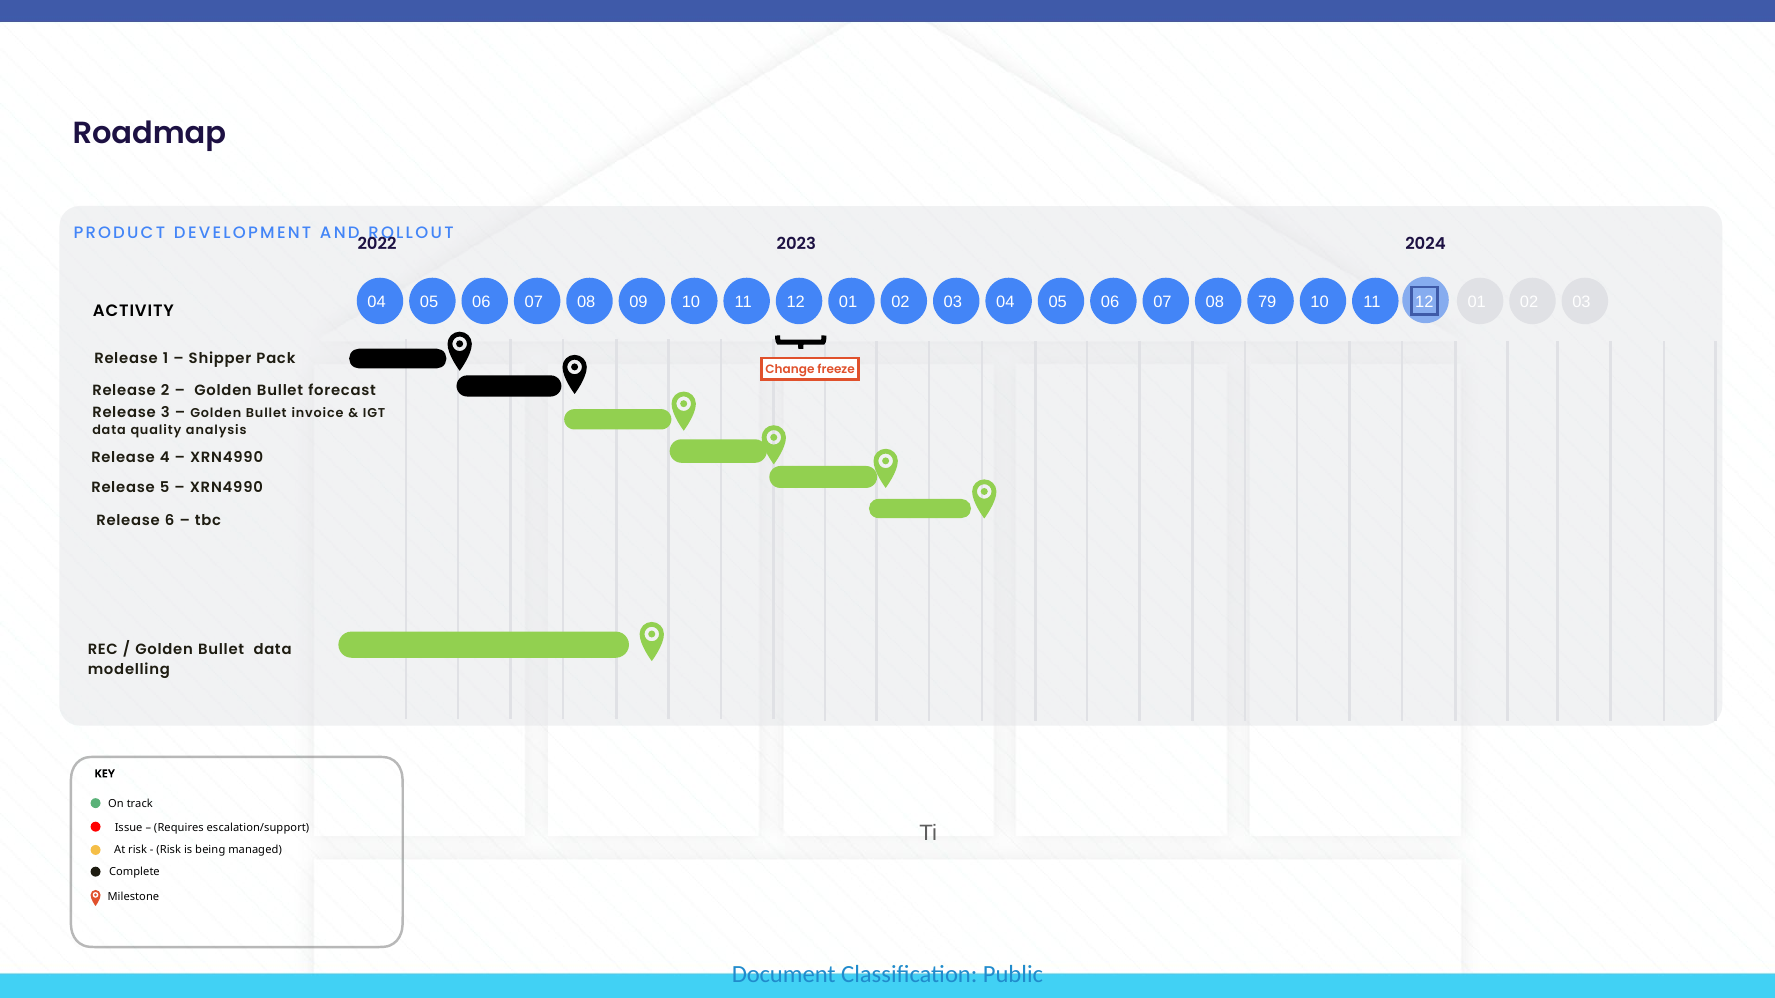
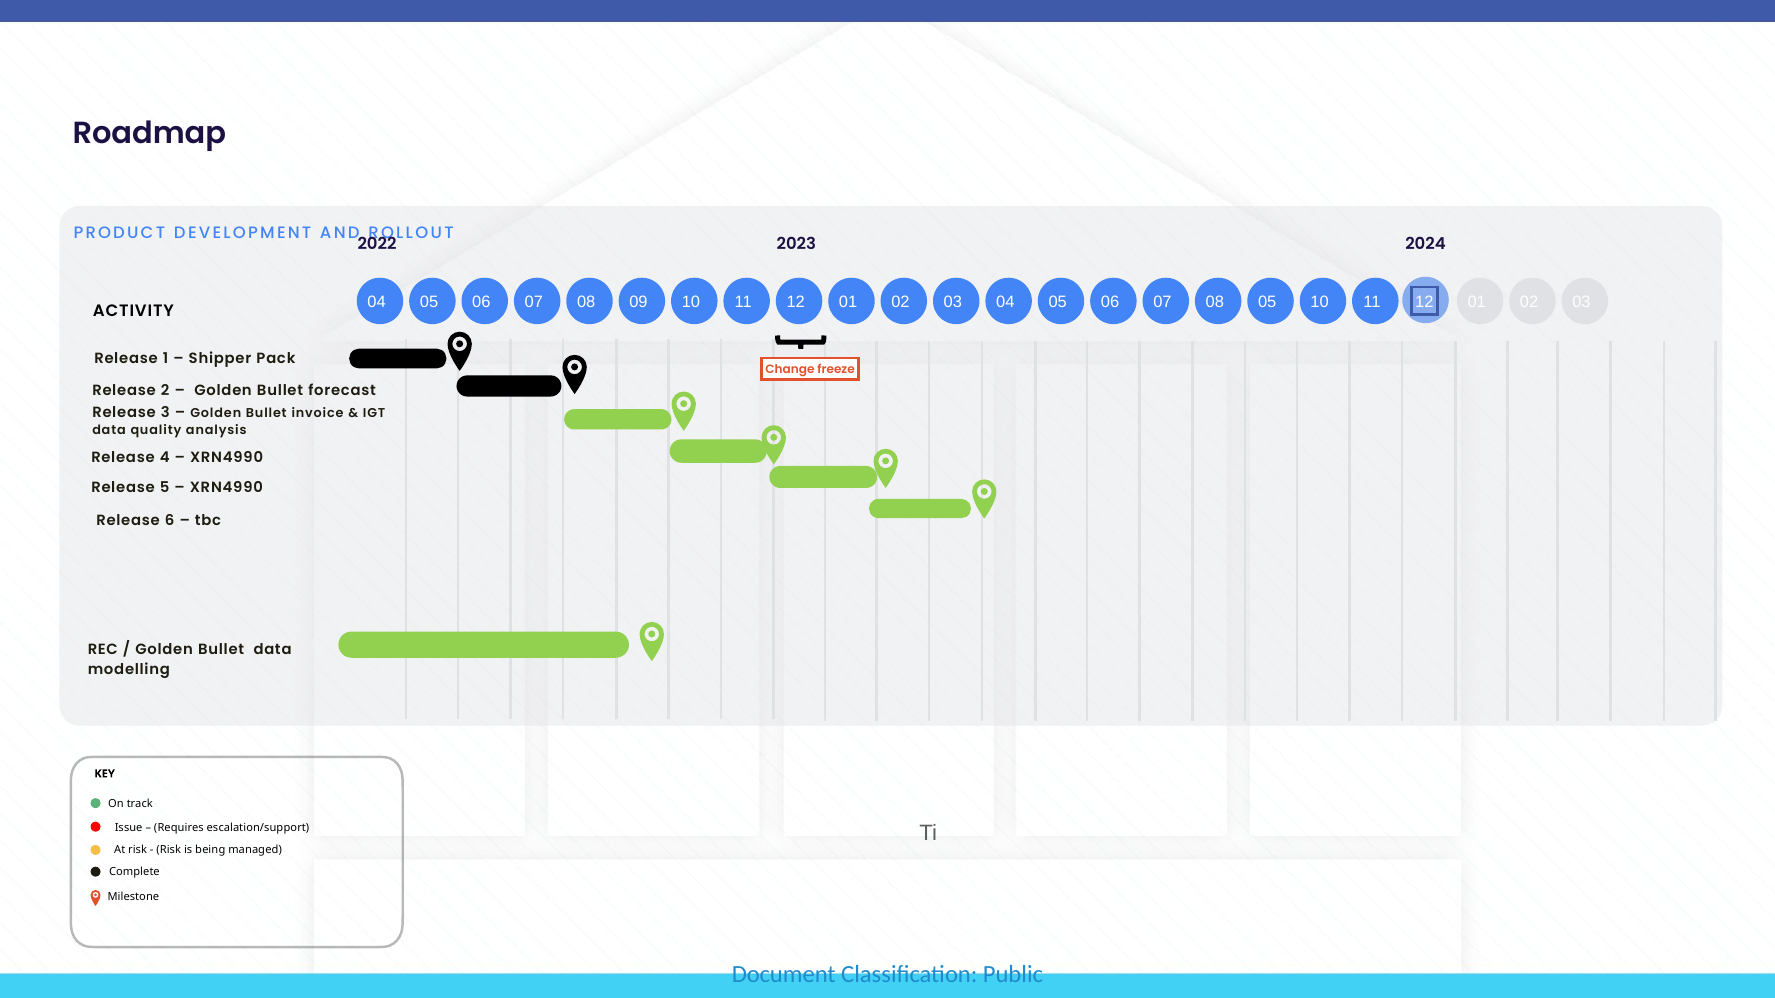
08 79: 79 -> 05 (1267, 302)
